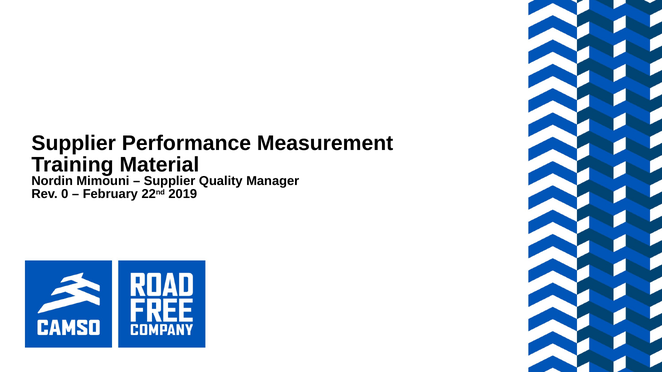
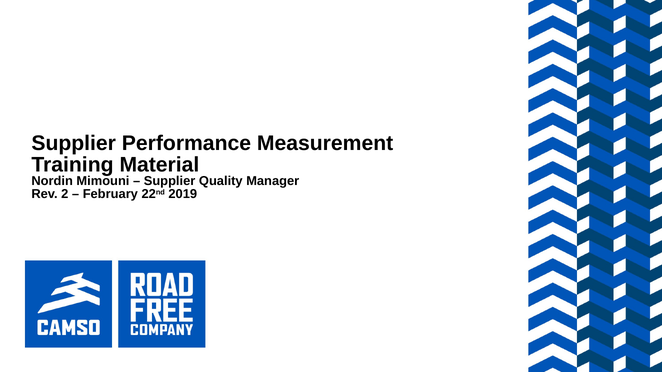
0: 0 -> 2 (65, 194)
